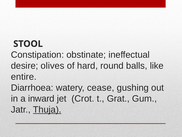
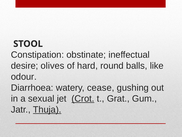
entire: entire -> odour (24, 76)
inward: inward -> sexual (41, 98)
Crot underline: none -> present (83, 98)
